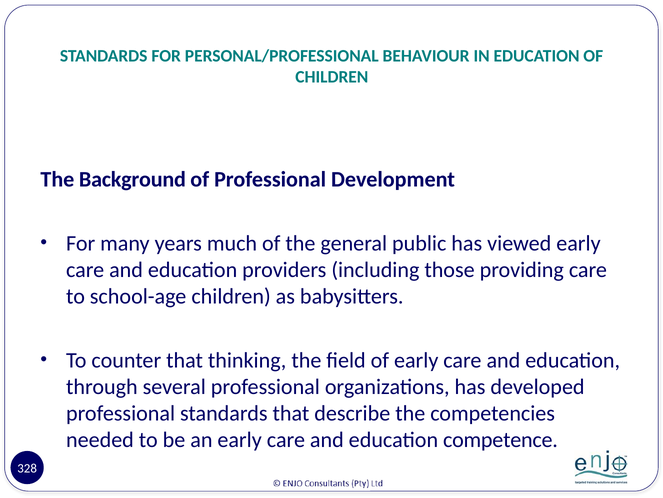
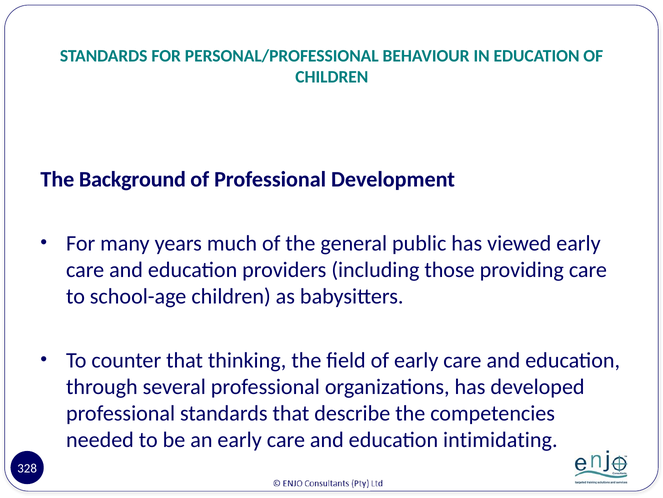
competence: competence -> intimidating (500, 439)
